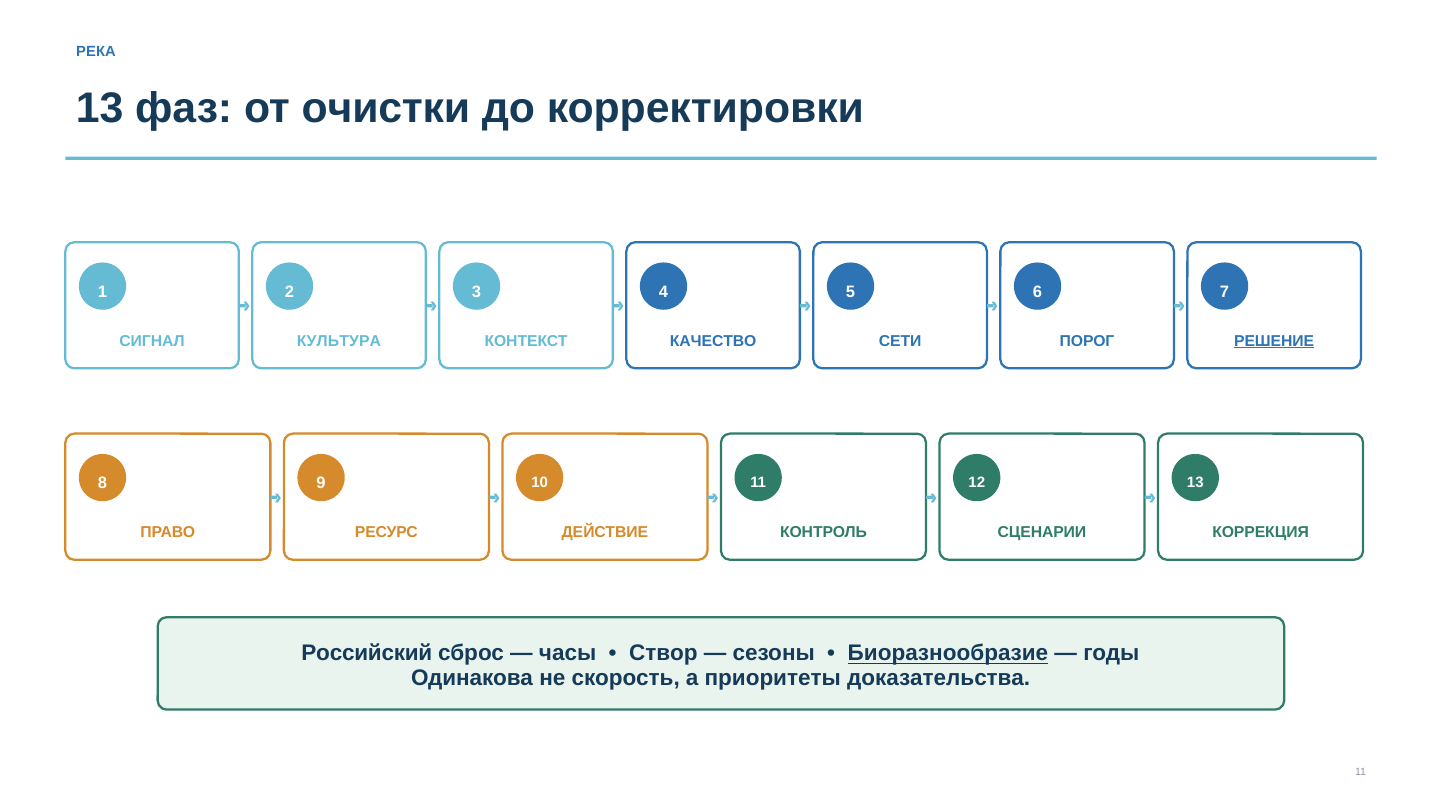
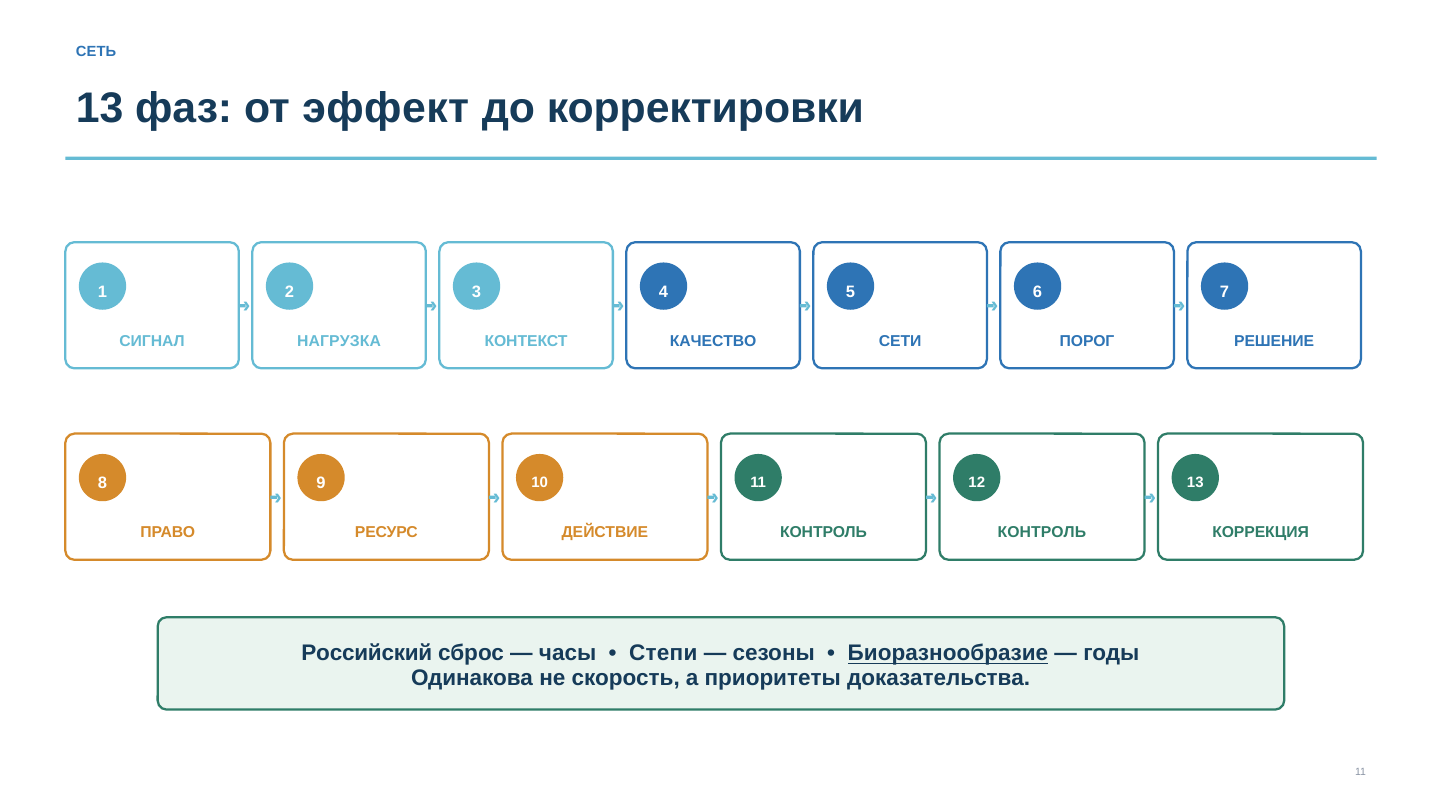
РЕКА: РЕКА -> СЕТЬ (96, 52)
очистки: очистки -> эффект (386, 109)
КУЛЬТУРА: КУЛЬТУРА -> НАГРУЗКА (339, 341)
РЕШЕНИЕ underline: present -> none (1274, 341)
СЦЕНАРИИ: СЦЕНАРИИ -> КОНТРОЛЬ (1042, 533)
Створ: Створ -> Степи (663, 654)
